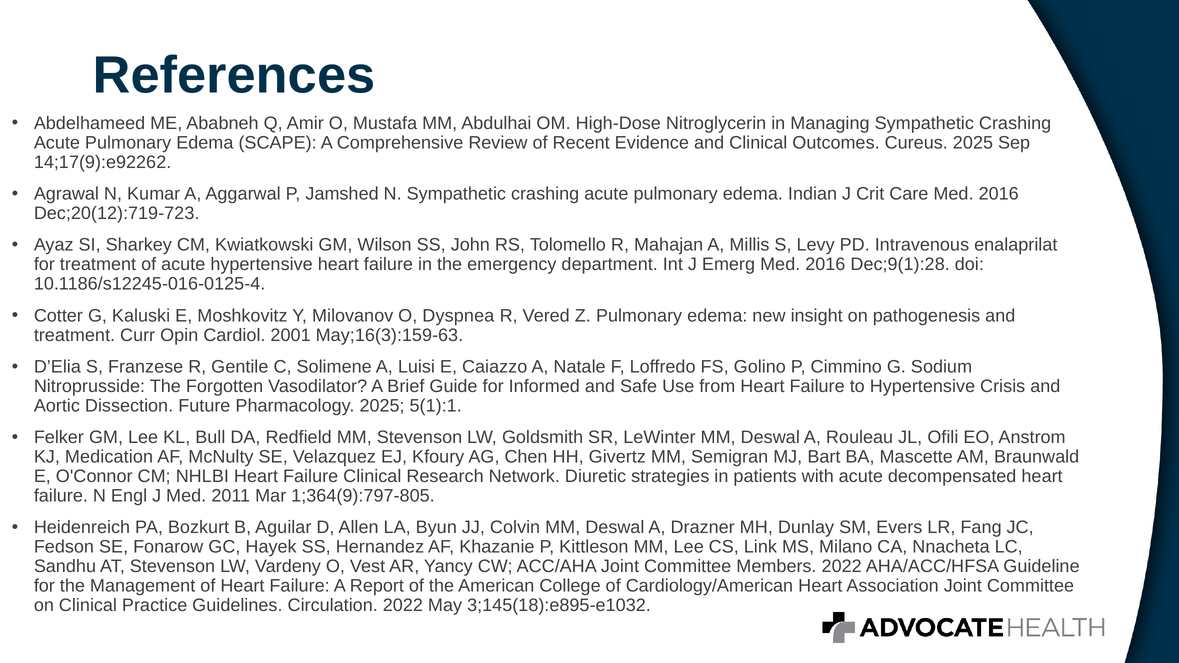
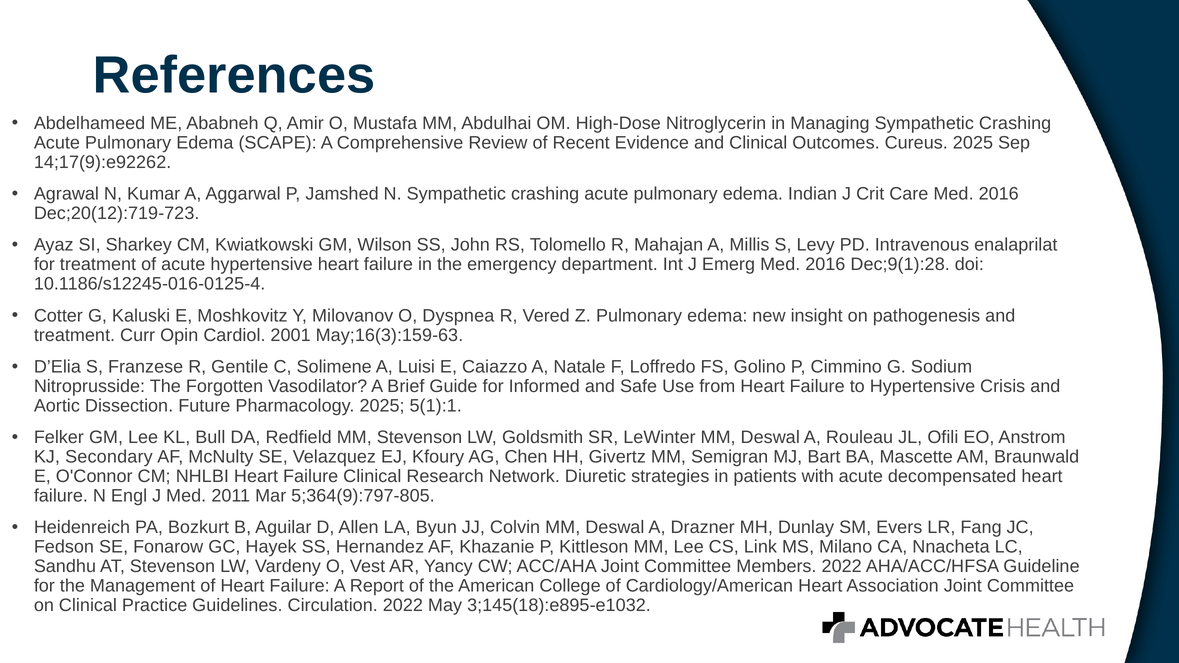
Medication: Medication -> Secondary (109, 457)
1;364(9):797-805: 1;364(9):797-805 -> 5;364(9):797-805 (363, 496)
